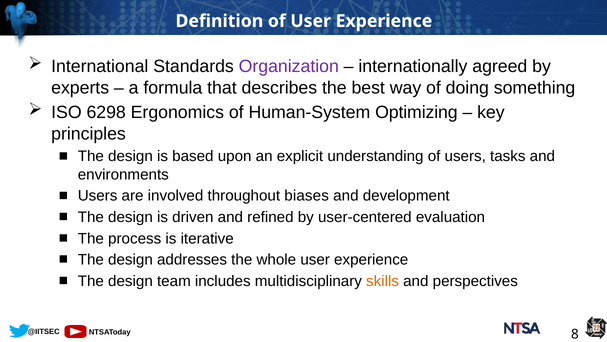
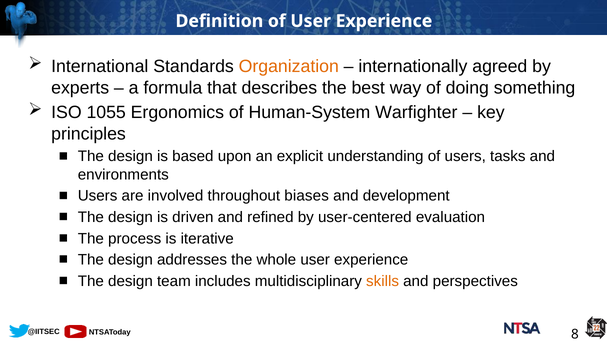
Organization colour: purple -> orange (289, 66)
6298: 6298 -> 1055 (106, 112)
Optimizing: Optimizing -> Warfighter (416, 112)
